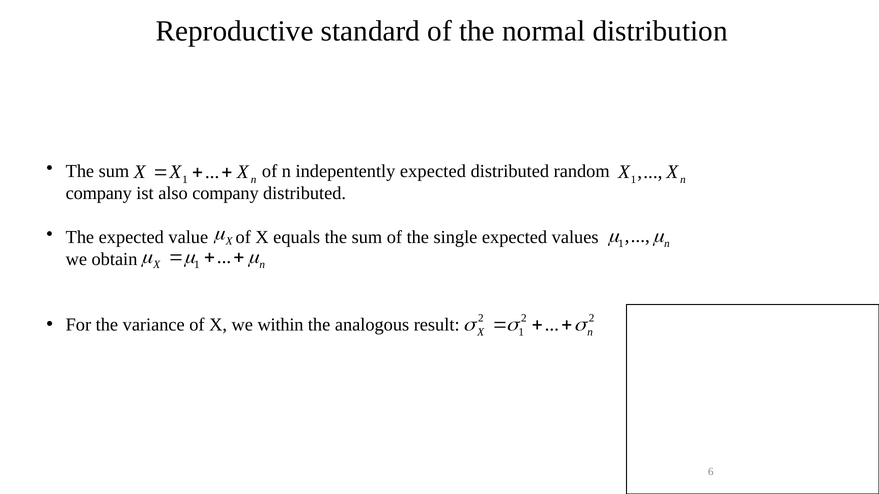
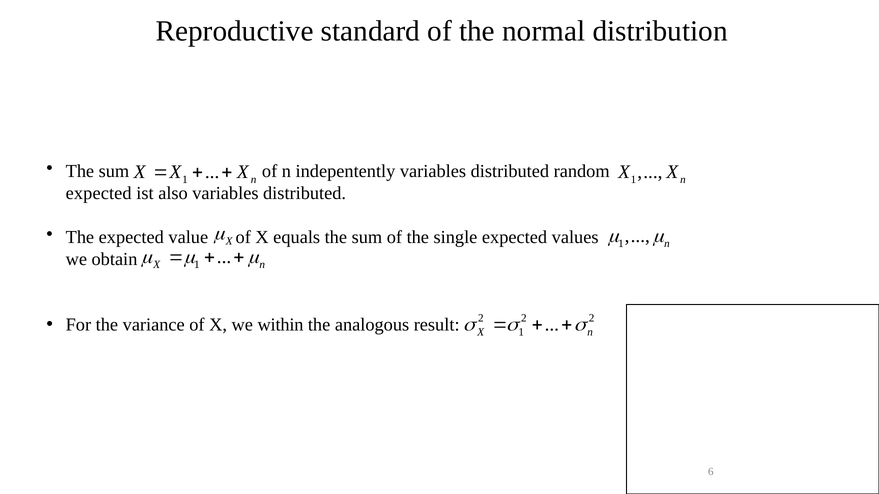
indepentently expected: expected -> variables (433, 171)
company: company -> expected (99, 193)
also company: company -> variables (225, 193)
